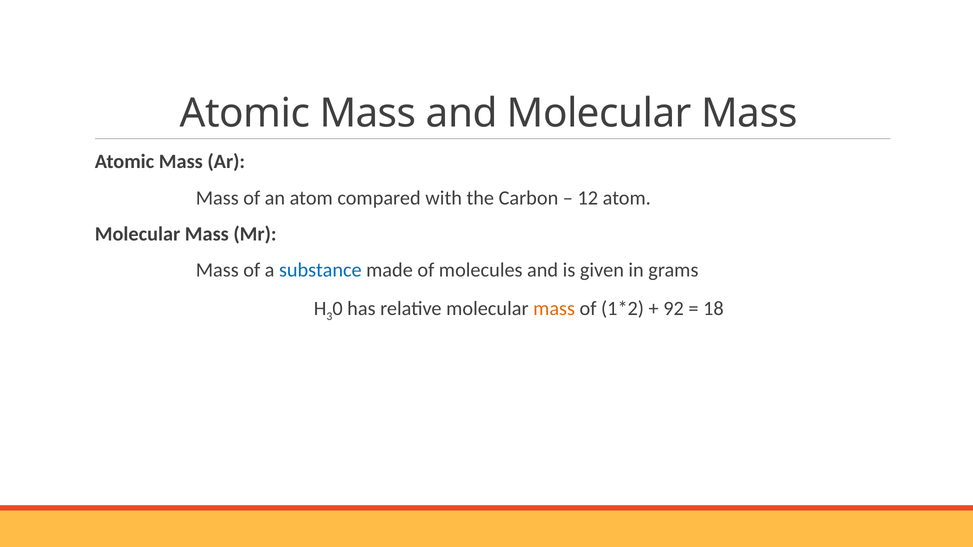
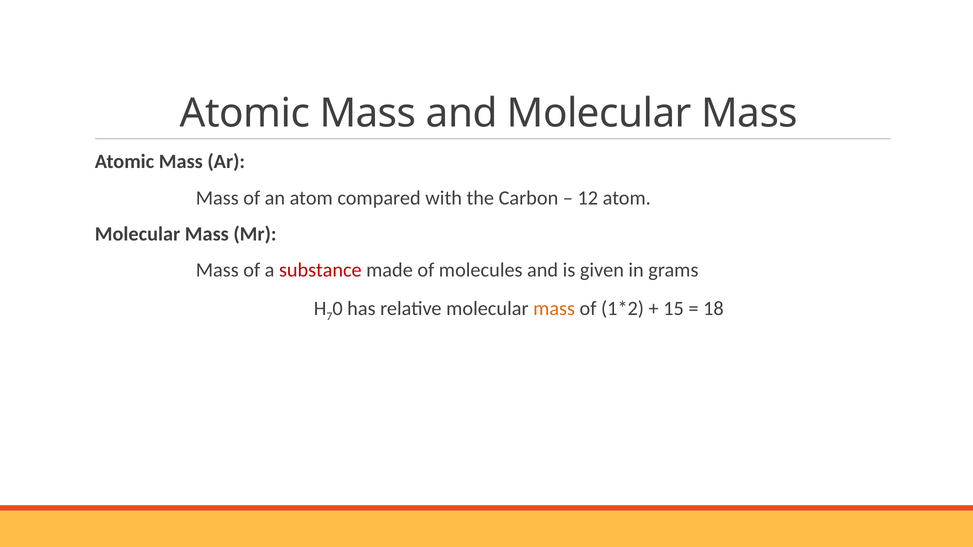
substance colour: blue -> red (320, 270)
3: 3 -> 7 (329, 317)
92: 92 -> 15 (674, 309)
